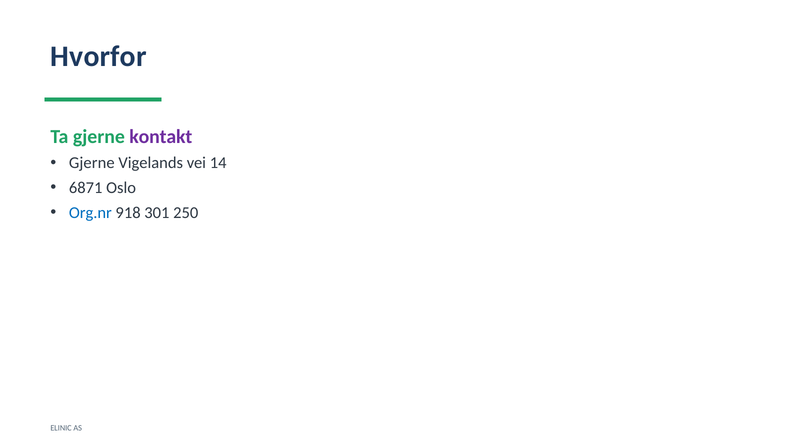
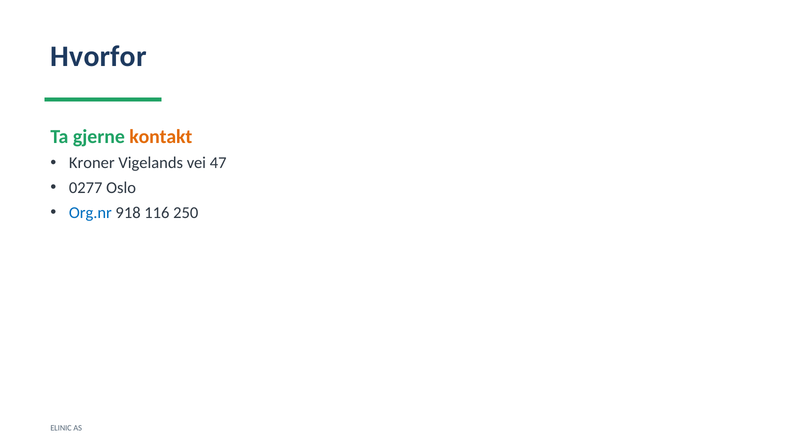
kontakt colour: purple -> orange (161, 136)
Gjerne: Gjerne -> Kroner (92, 163)
14: 14 -> 47 (218, 163)
6871: 6871 -> 0277 (86, 188)
301: 301 -> 116 (157, 212)
